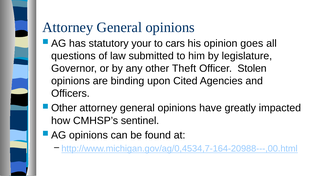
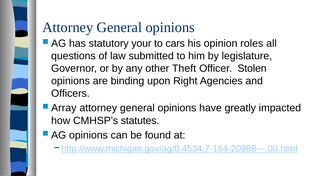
goes: goes -> roles (252, 43)
Cited: Cited -> Right (185, 81)
Other: Other -> Array (64, 108)
sentinel: sentinel -> statutes (140, 120)
